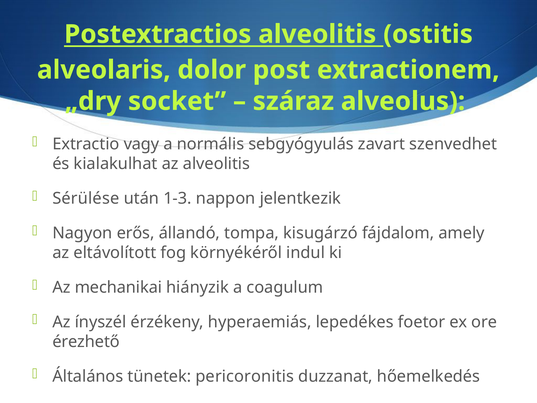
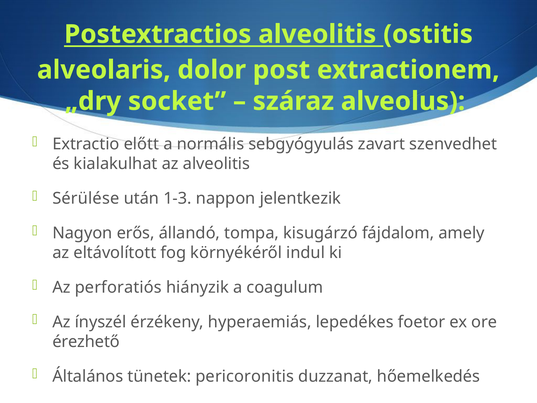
vagy: vagy -> előtt (141, 144)
mechanikai: mechanikai -> perforatiós (118, 287)
